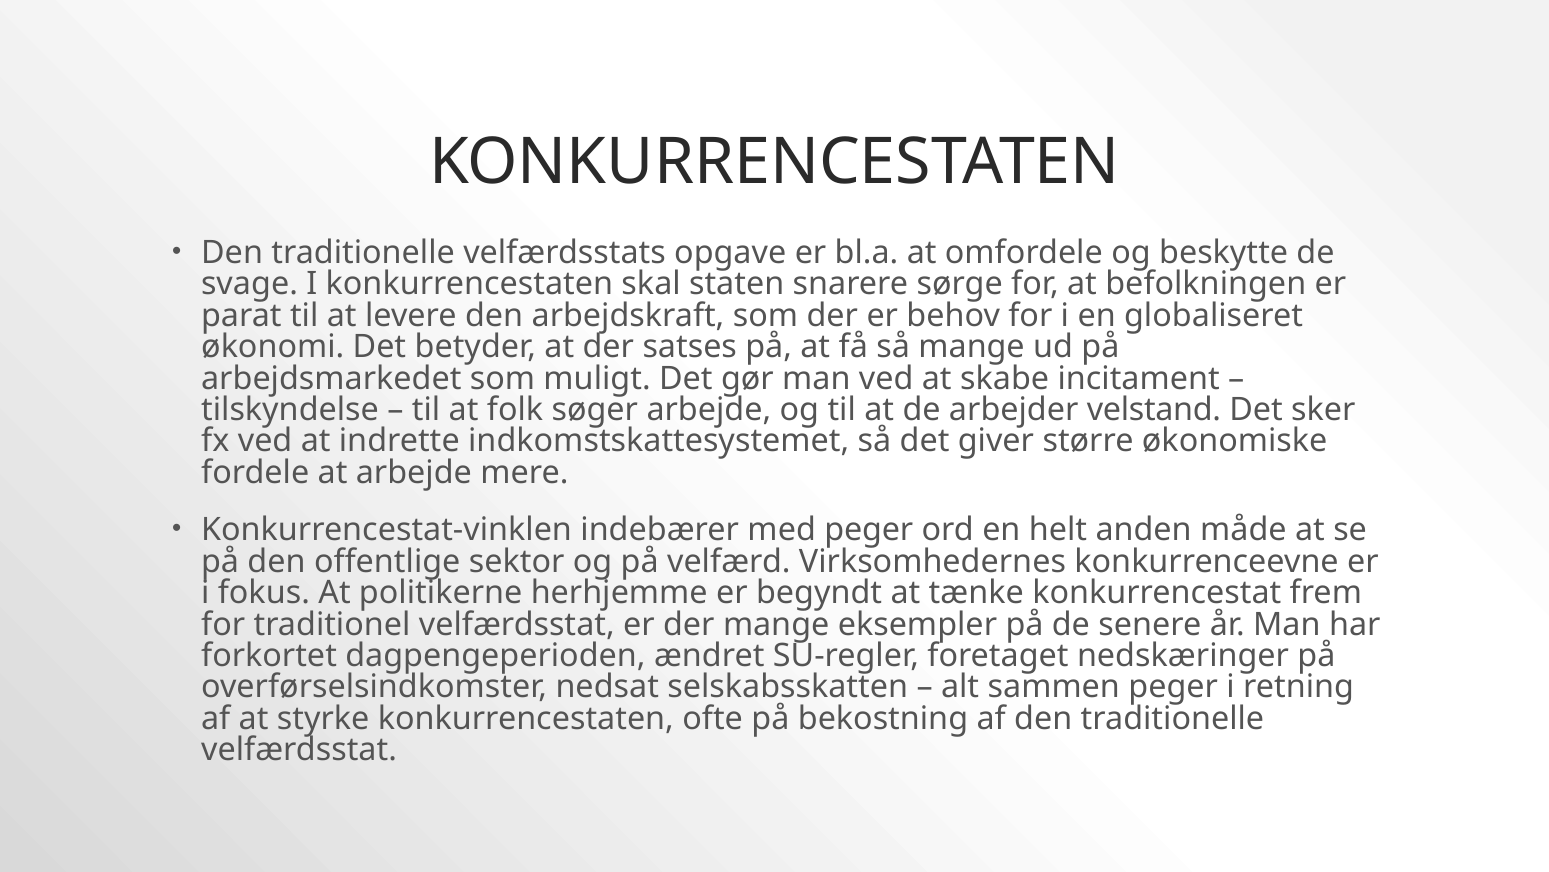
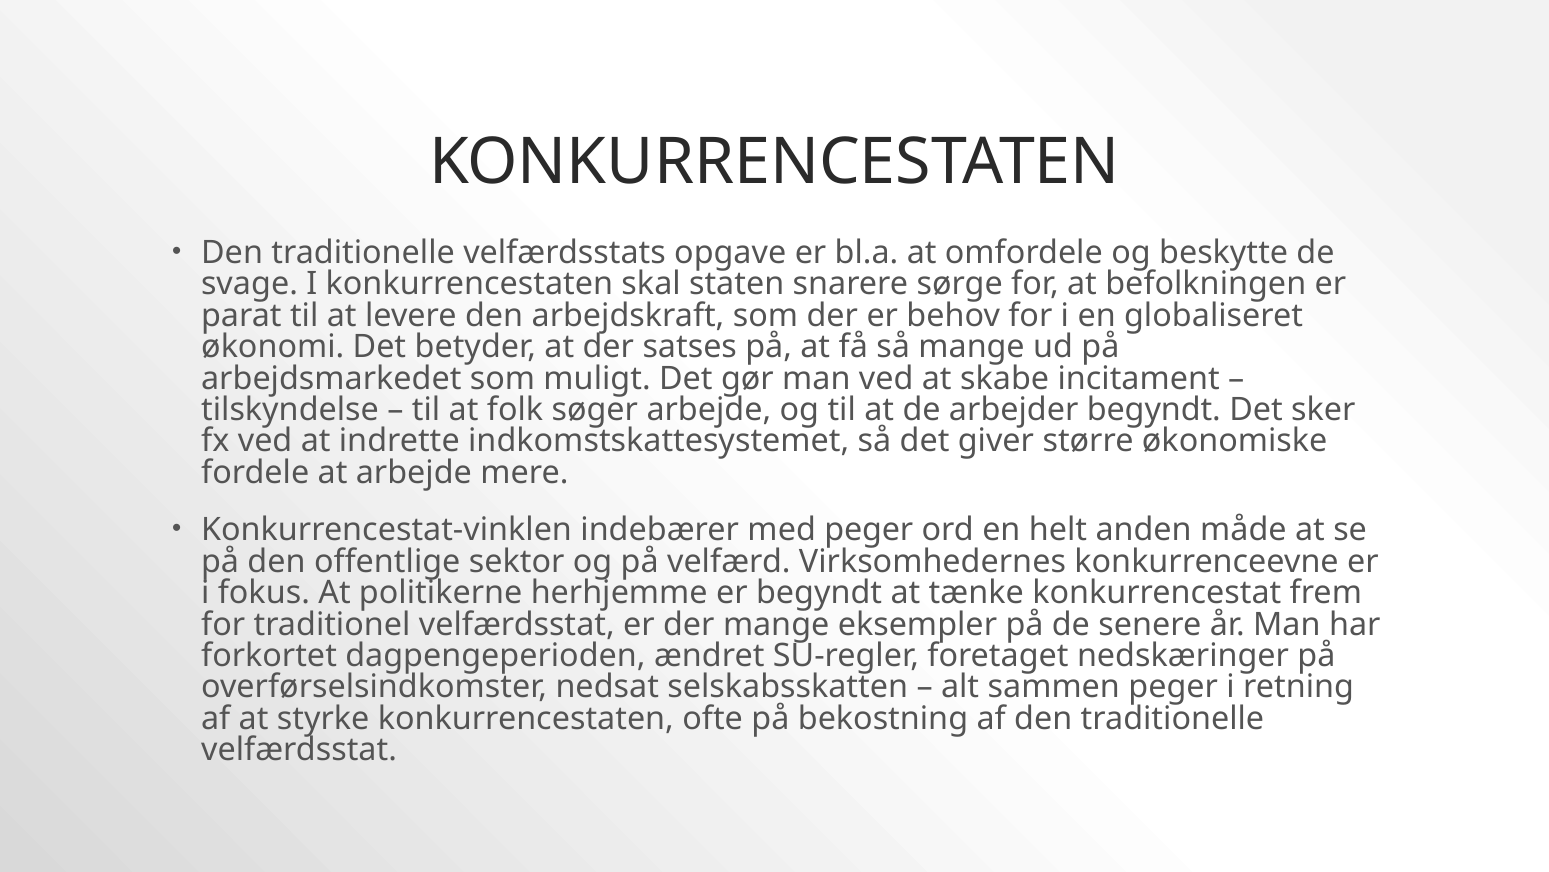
arbejder velstand: velstand -> begyndt (1154, 410)
